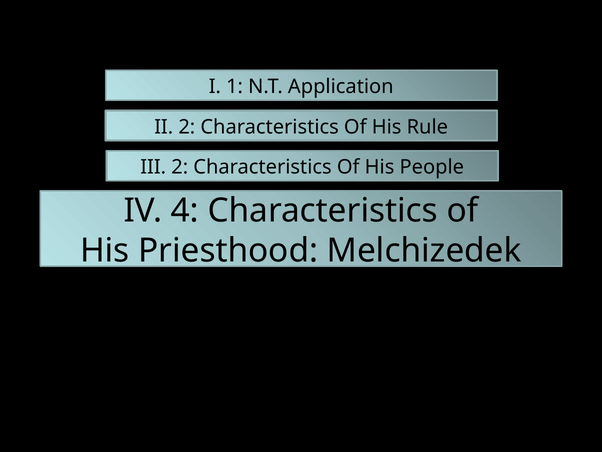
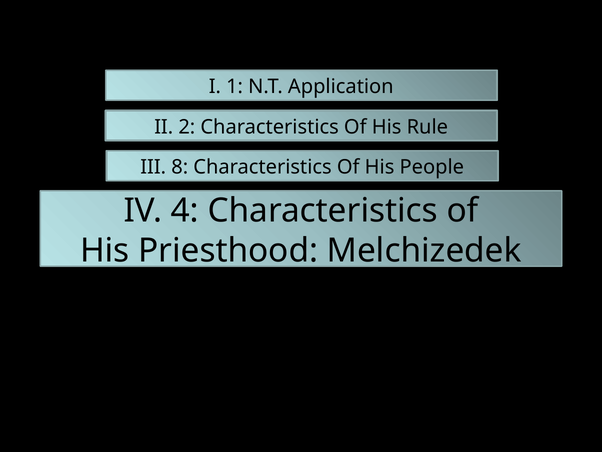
III 2: 2 -> 8 (180, 167)
